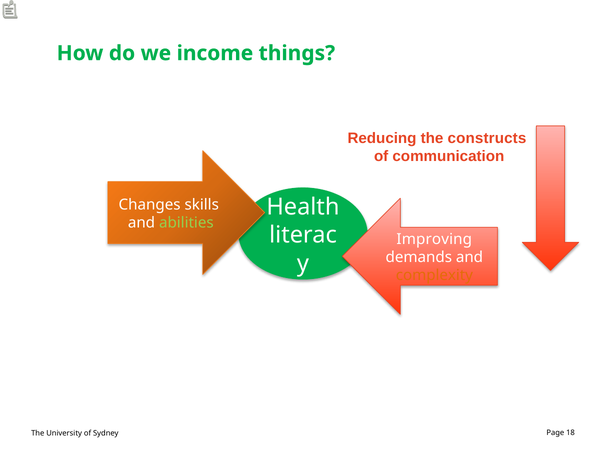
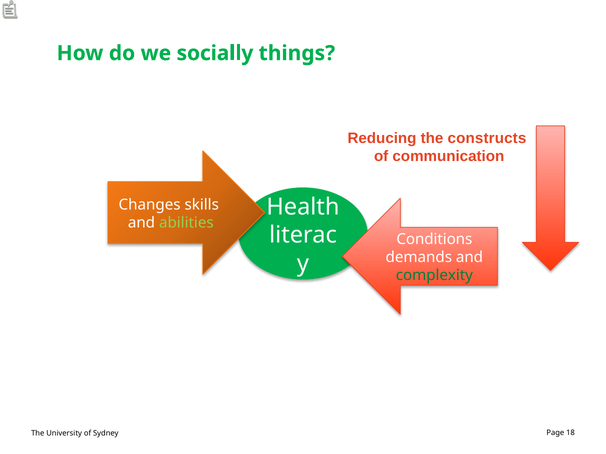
income: income -> socially (215, 53)
Improving: Improving -> Conditions (434, 239)
complexity colour: orange -> green (434, 276)
